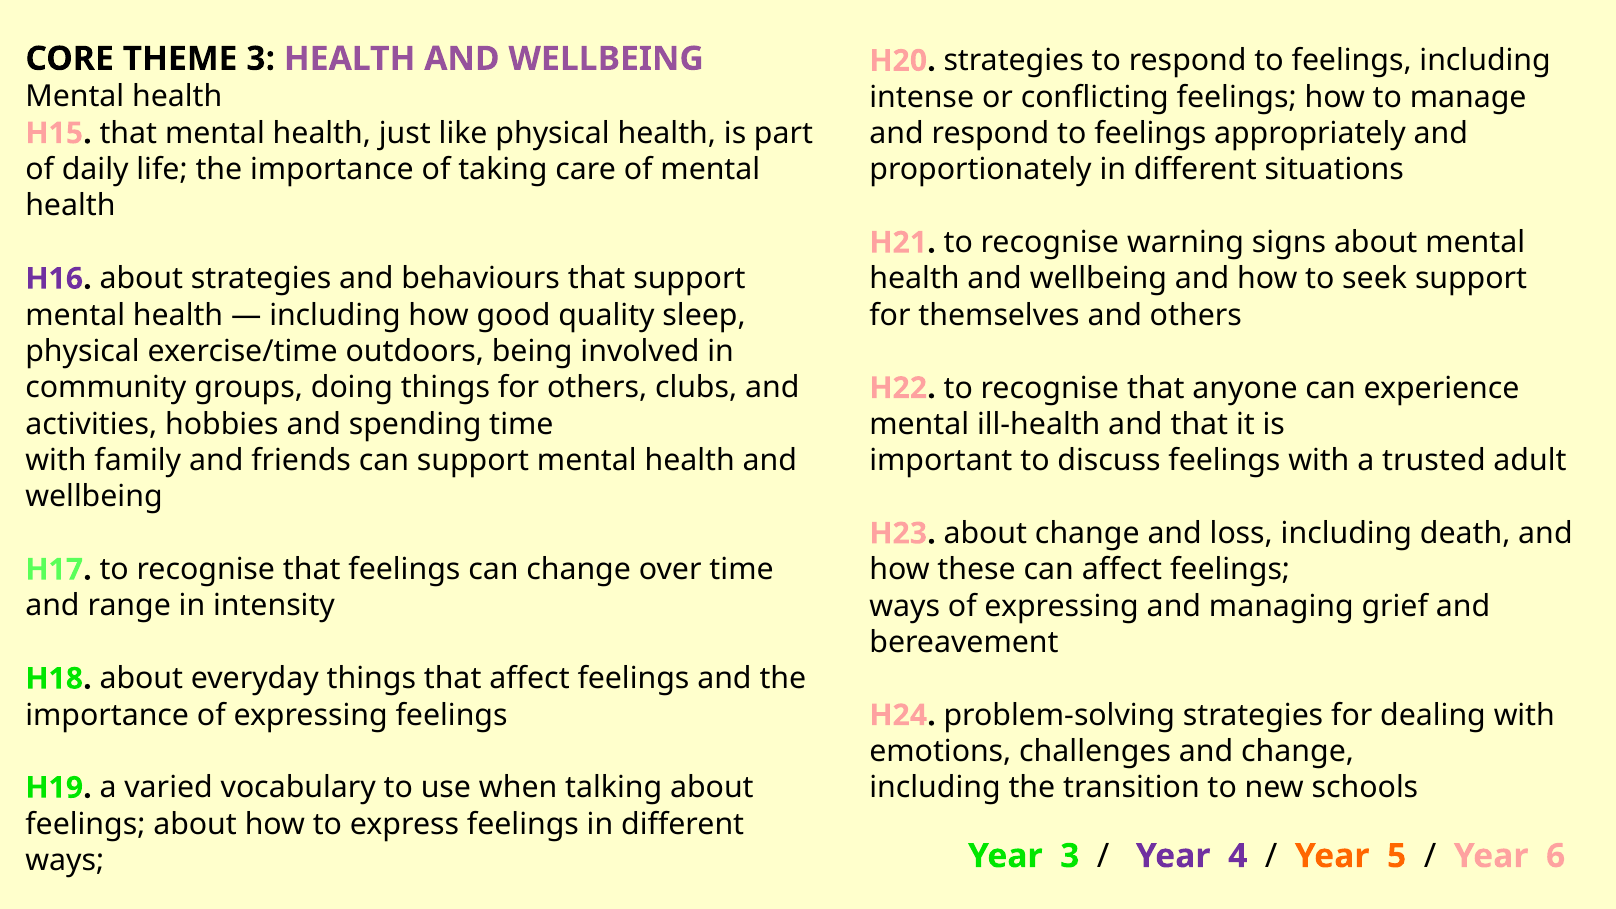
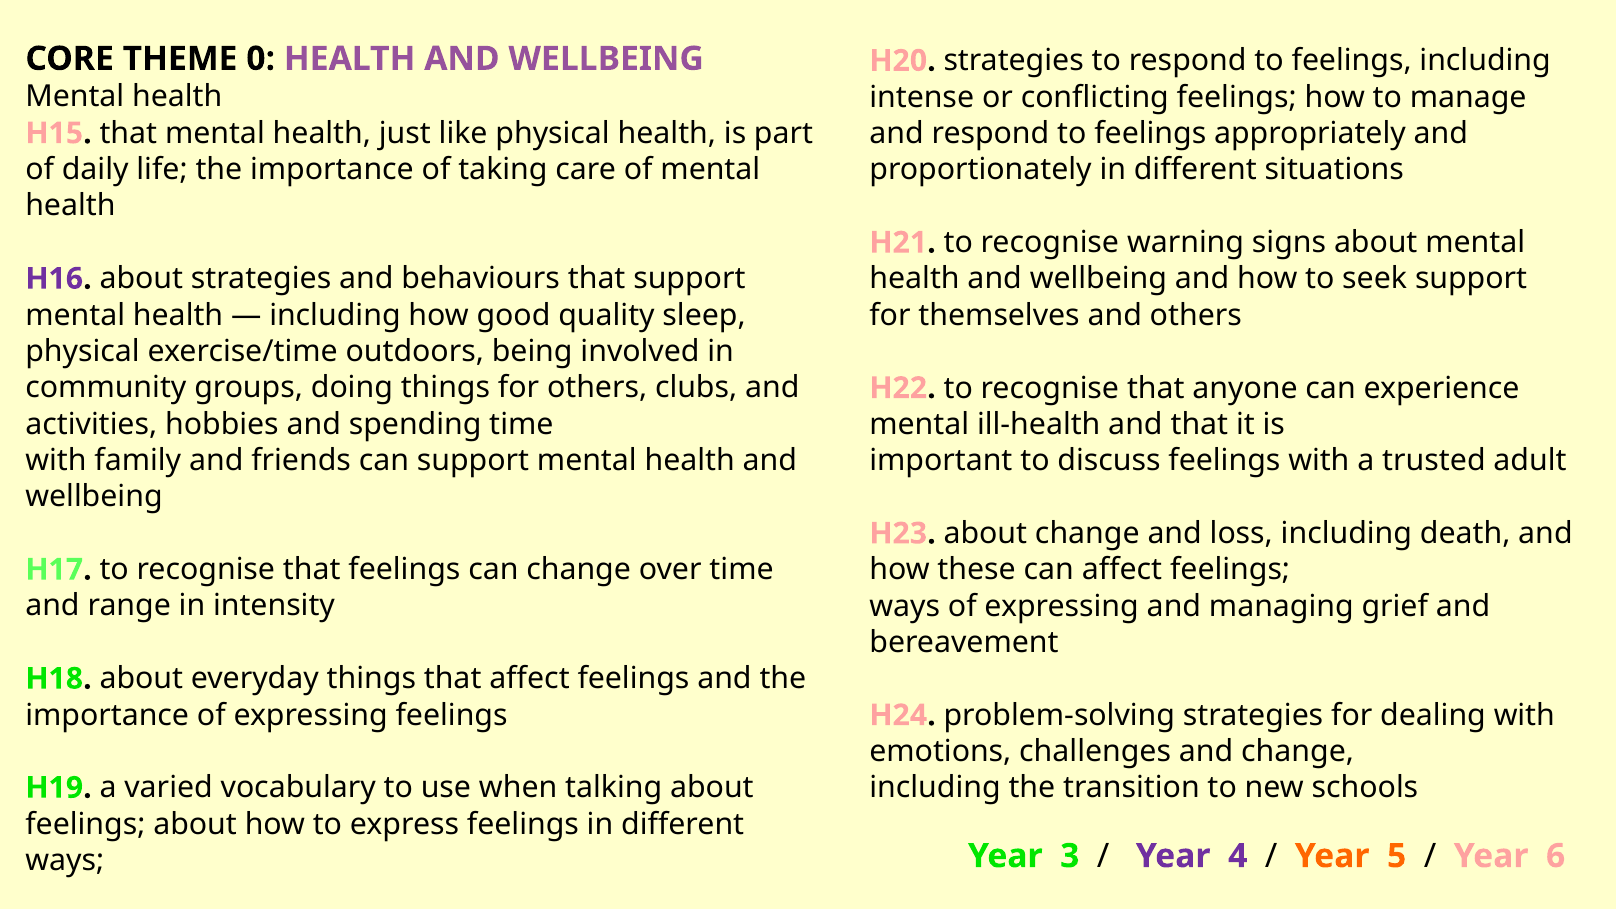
THEME 3: 3 -> 0 (261, 59)
